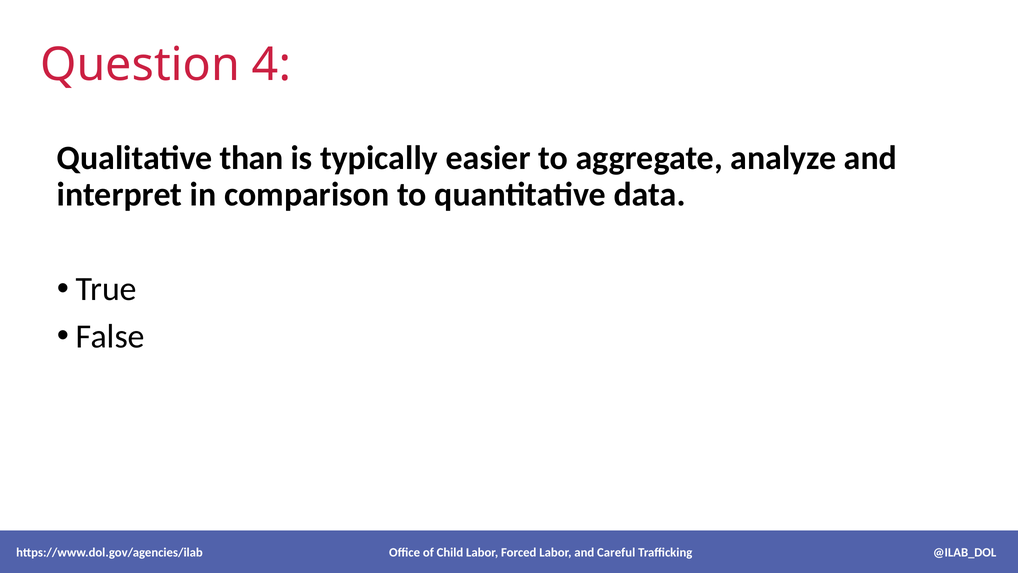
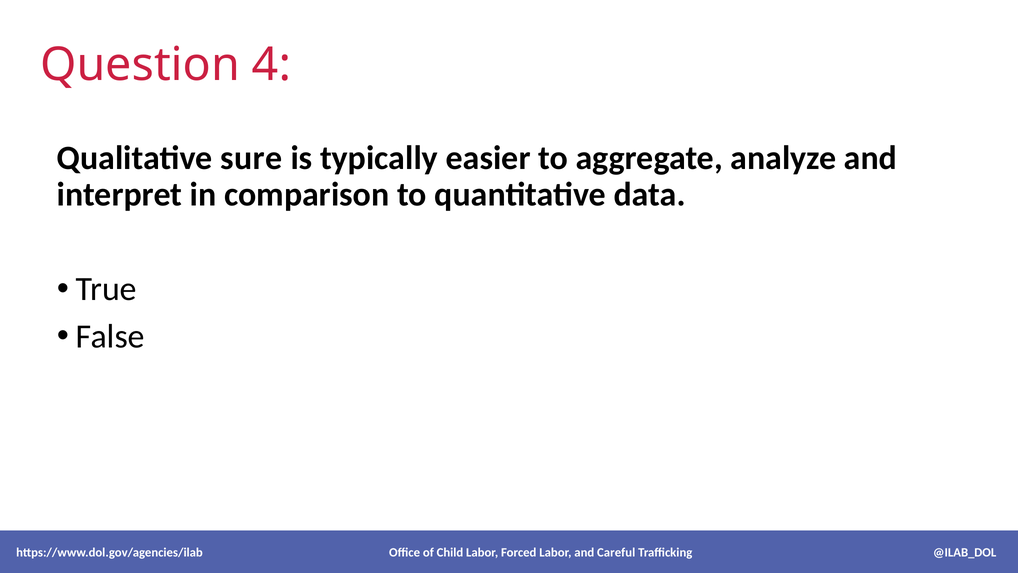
than: than -> sure (251, 158)
